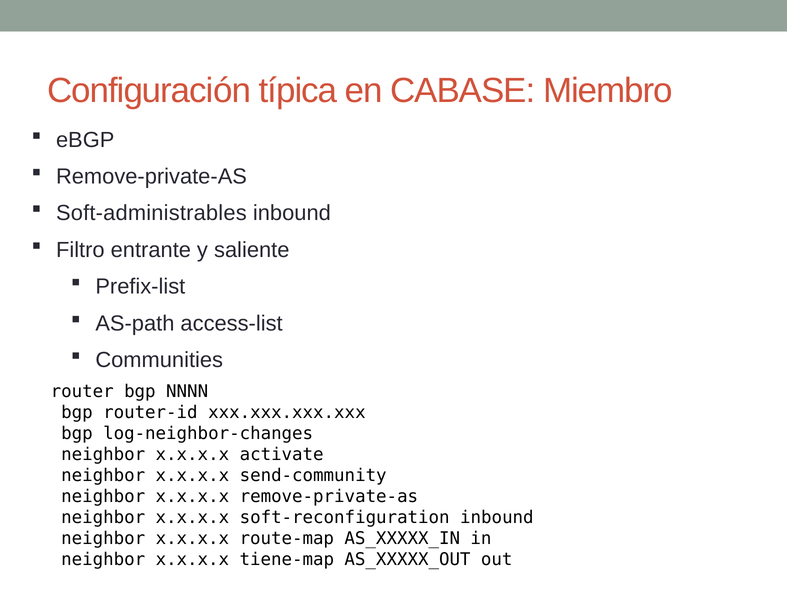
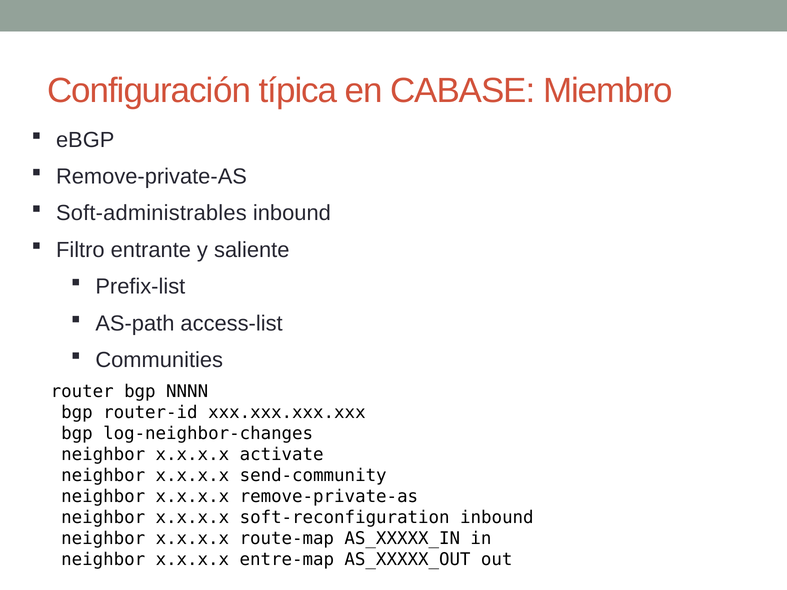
tiene-map: tiene-map -> entre-map (287, 560)
